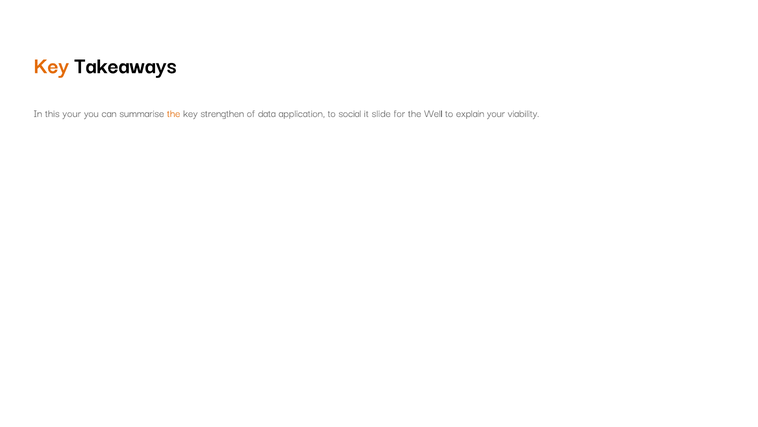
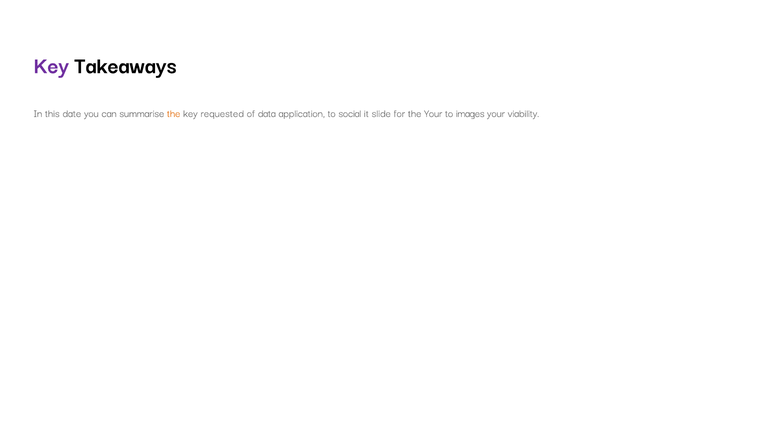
Key colour: orange -> purple (51, 65)
this your: your -> date (72, 113)
strengthen: strengthen -> requested (222, 113)
the Well: Well -> Your (433, 113)
explain: explain -> images (470, 113)
